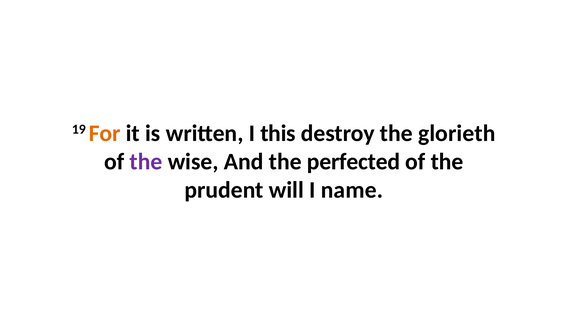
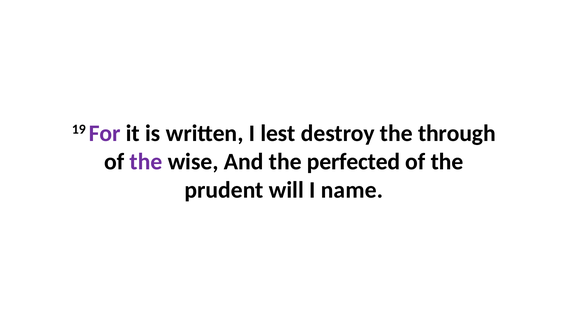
For colour: orange -> purple (105, 133)
this: this -> lest (278, 133)
glorieth: glorieth -> through (457, 133)
